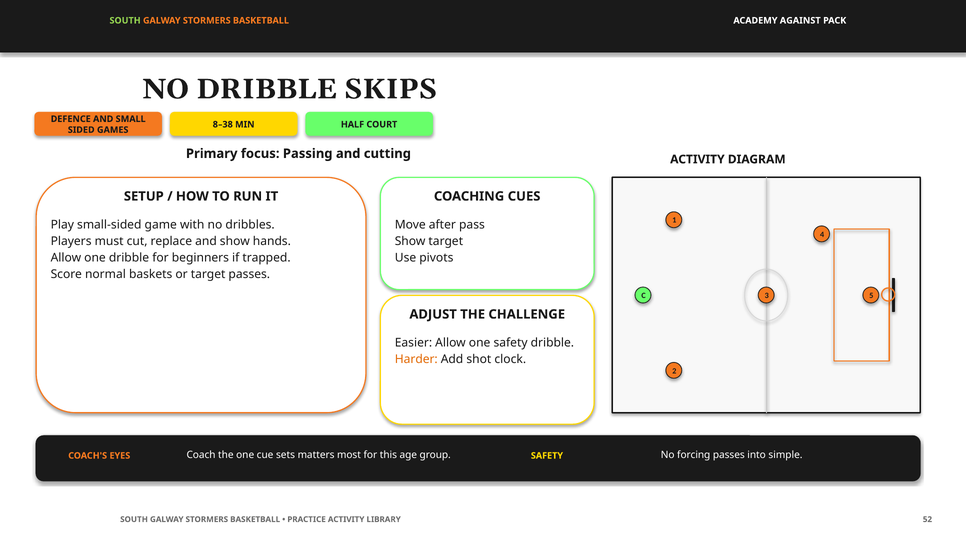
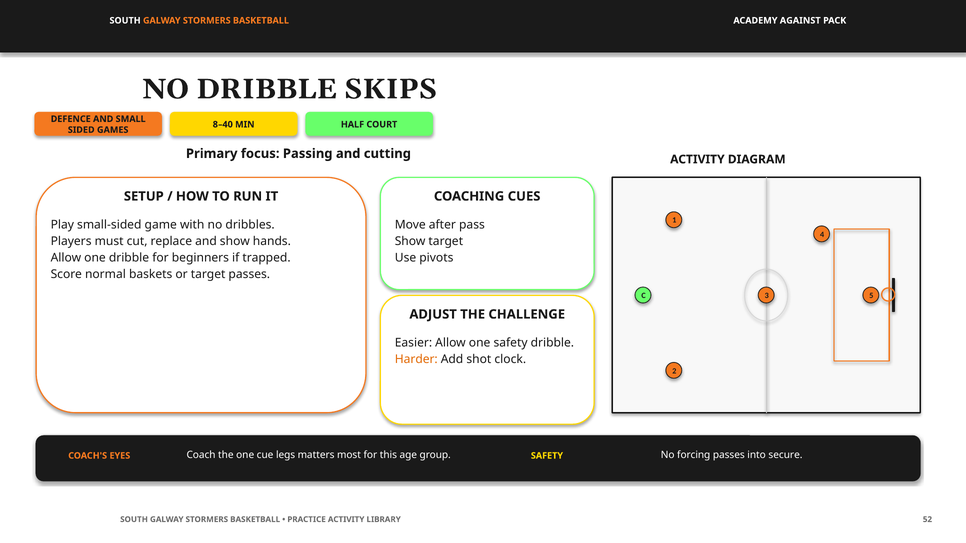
SOUTH colour: light green -> white (125, 21)
8–38: 8–38 -> 8–40 (223, 125)
sets: sets -> legs (286, 455)
simple: simple -> secure (785, 455)
